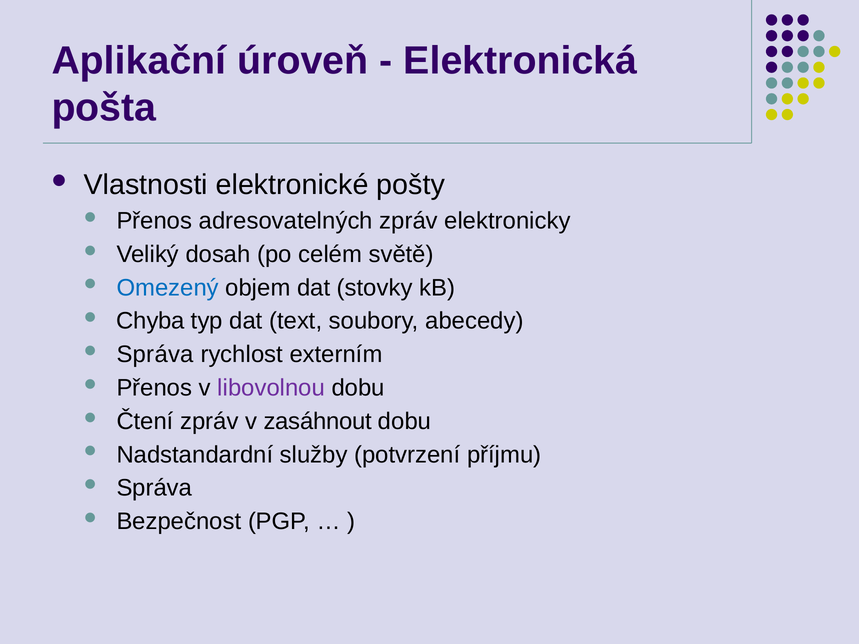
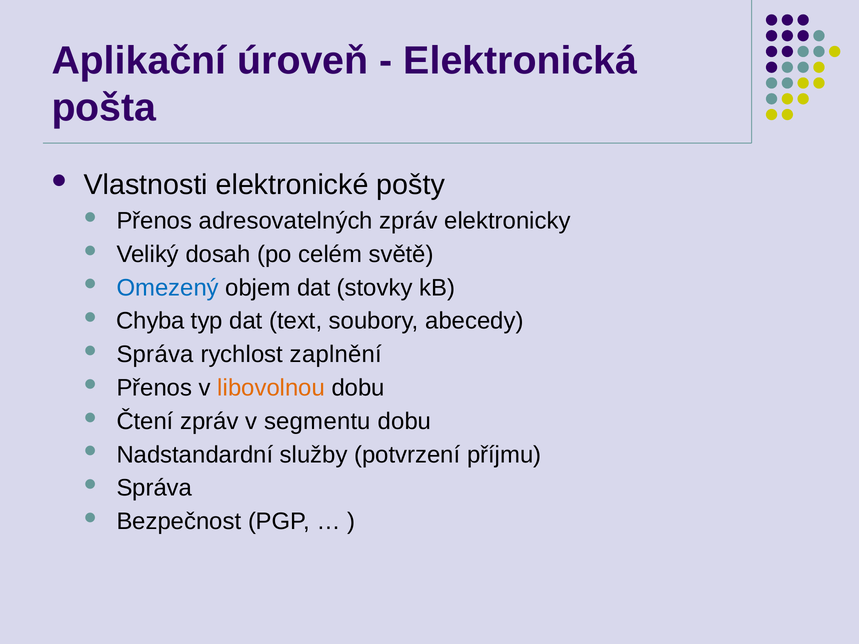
externím: externím -> zaplnění (336, 355)
libovolnou colour: purple -> orange (271, 388)
zasáhnout: zasáhnout -> segmentu (317, 421)
